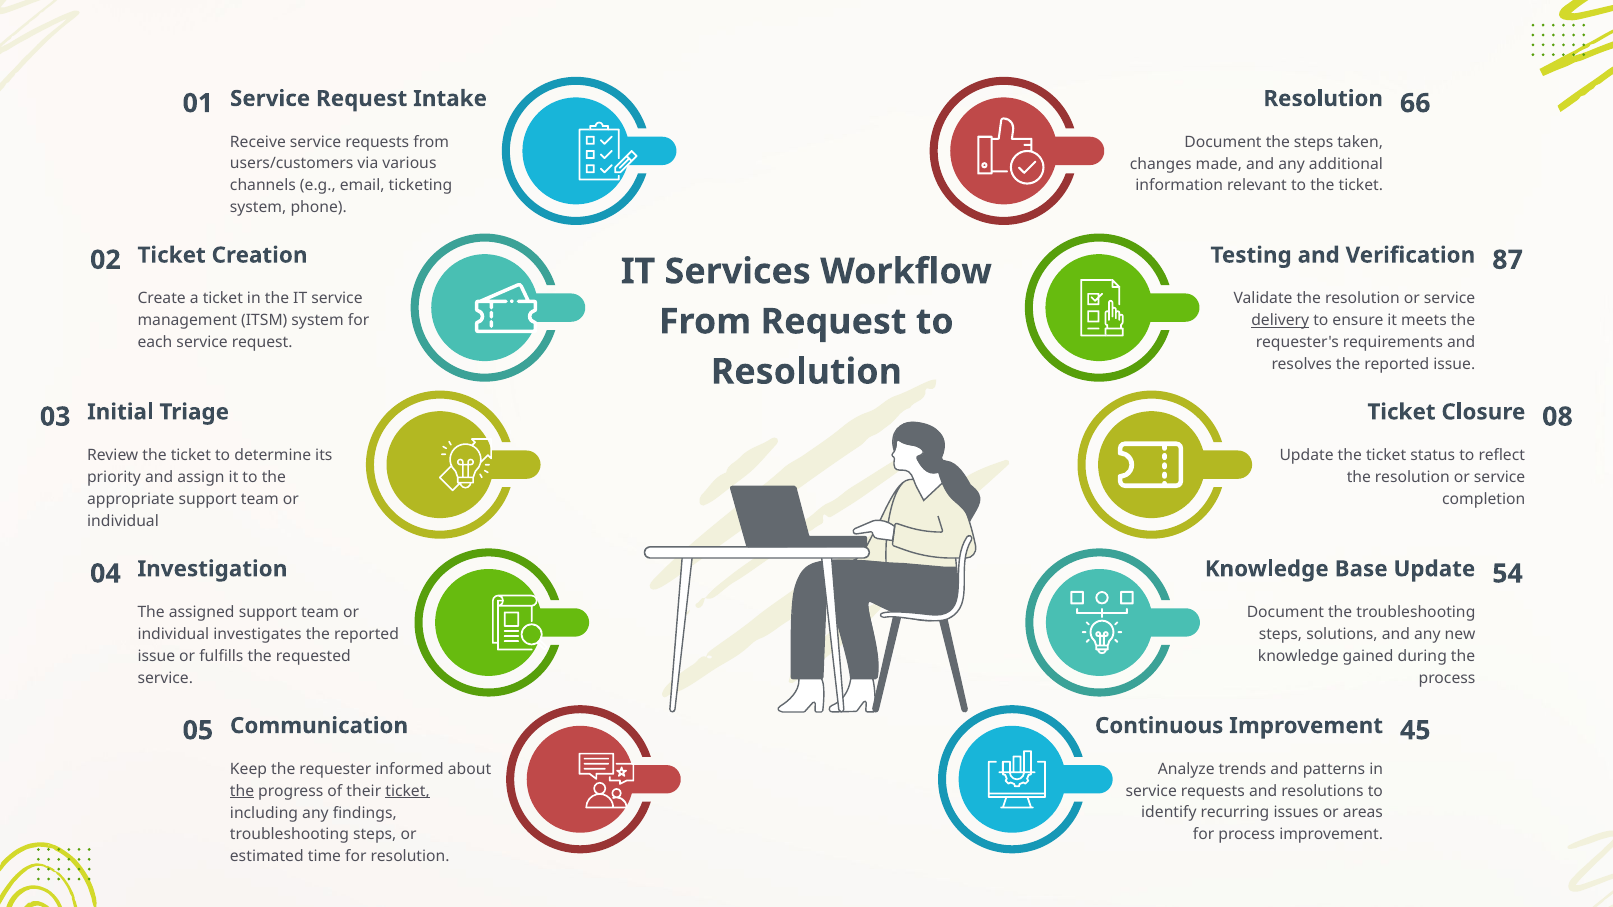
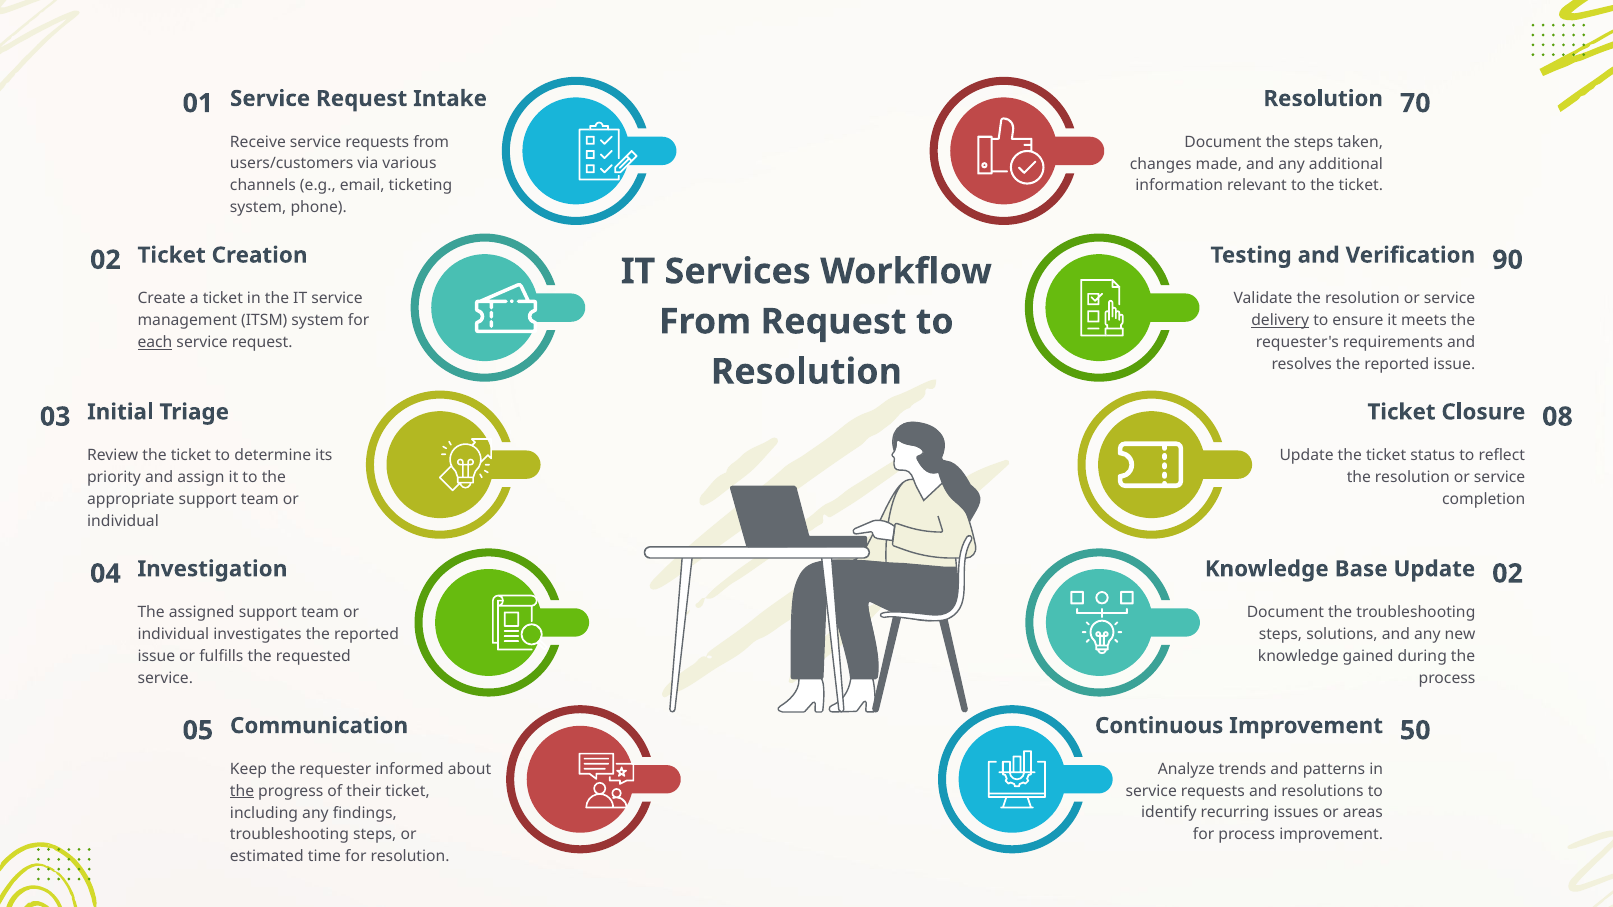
66: 66 -> 70 (1415, 103)
87: 87 -> 90 (1508, 260)
each underline: none -> present (155, 342)
04 54: 54 -> 02 (1508, 574)
45: 45 -> 50 (1415, 731)
ticket underline: present -> none (408, 791)
